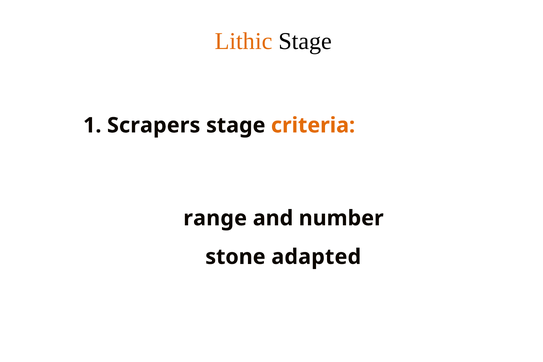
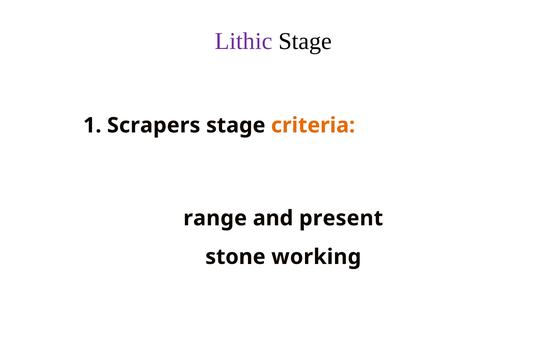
Lithic colour: orange -> purple (244, 41)
number: number -> present (341, 218)
adapted: adapted -> working (316, 257)
